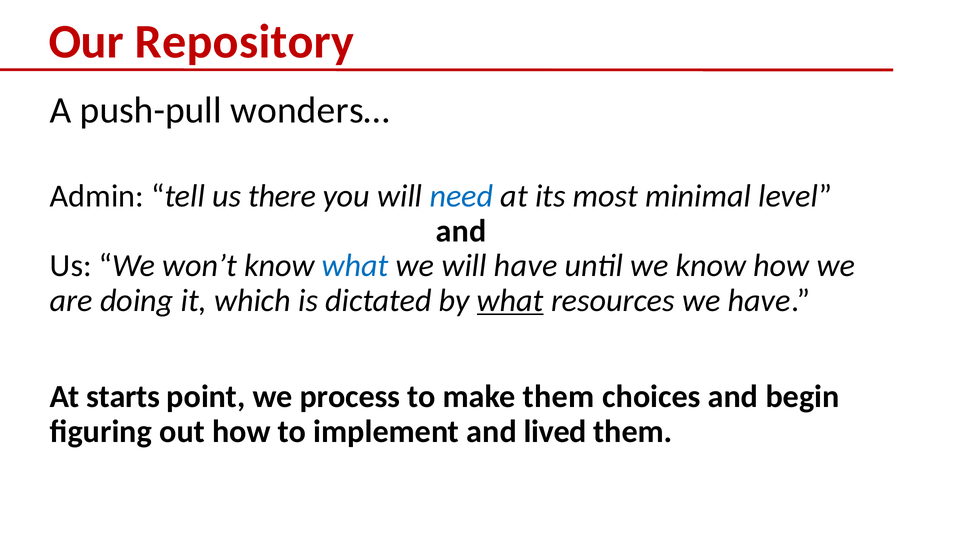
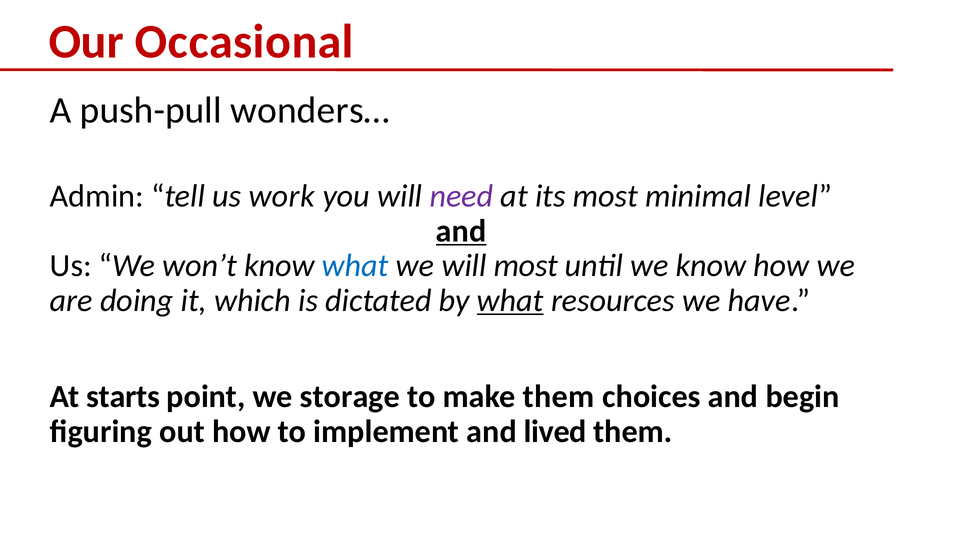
Repository: Repository -> Occasional (244, 42)
there: there -> work (282, 196)
need colour: blue -> purple (461, 196)
and underline: none -> present (461, 231)
will have: have -> most (526, 266)
process: process -> storage (350, 397)
